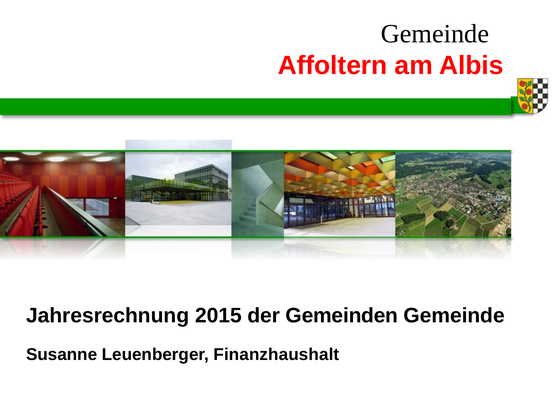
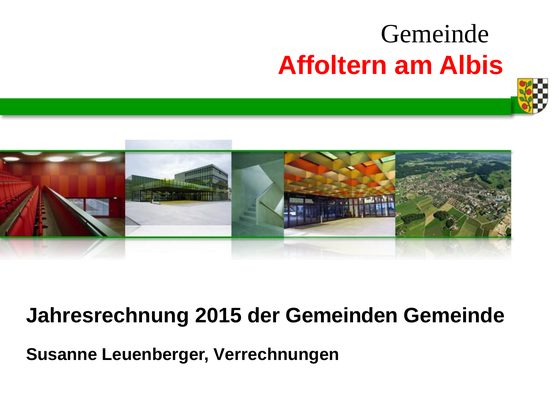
Finanzhaushalt: Finanzhaushalt -> Verrechnungen (276, 355)
